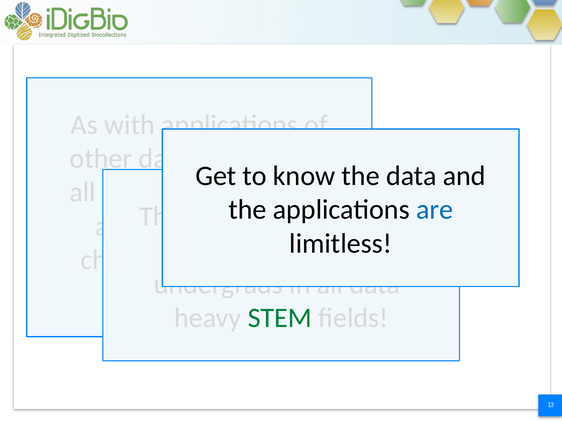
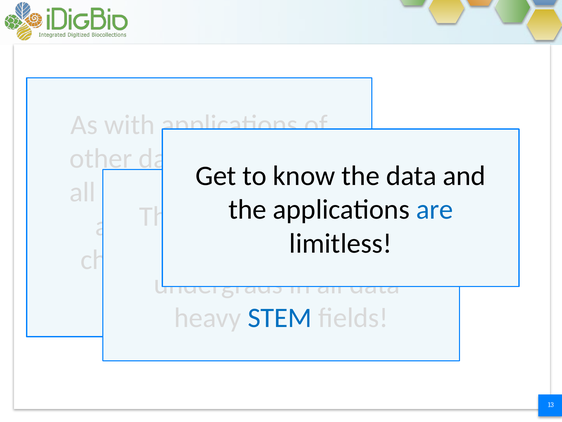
STEM colour: green -> blue (280, 317)
